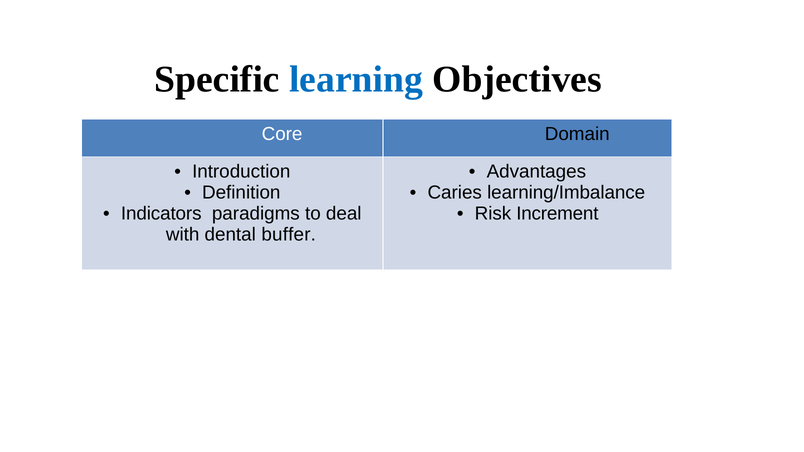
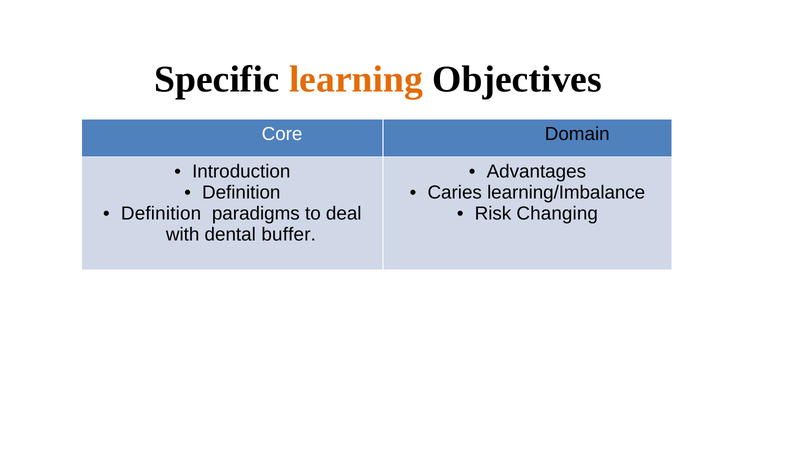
learning colour: blue -> orange (356, 79)
Indicators: Indicators -> Definition (161, 214)
Increment: Increment -> Changing (557, 214)
